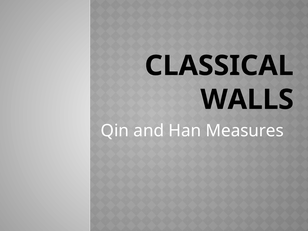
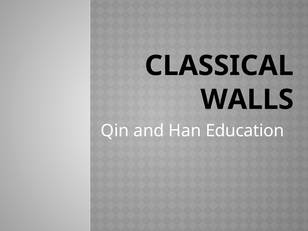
Measures: Measures -> Education (245, 131)
